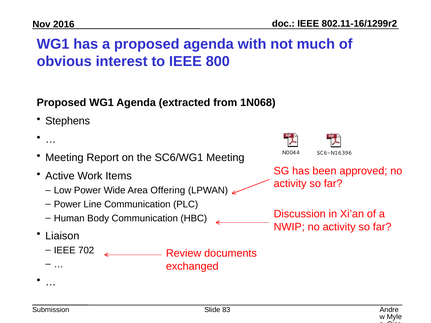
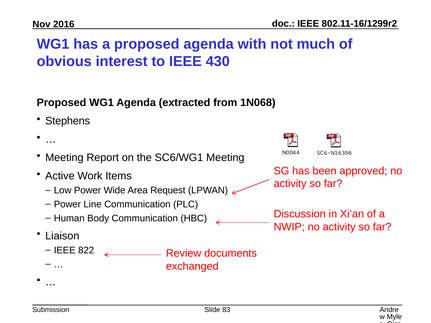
800: 800 -> 430 (218, 61)
Offering: Offering -> Request (168, 191)
702: 702 -> 822 (86, 251)
